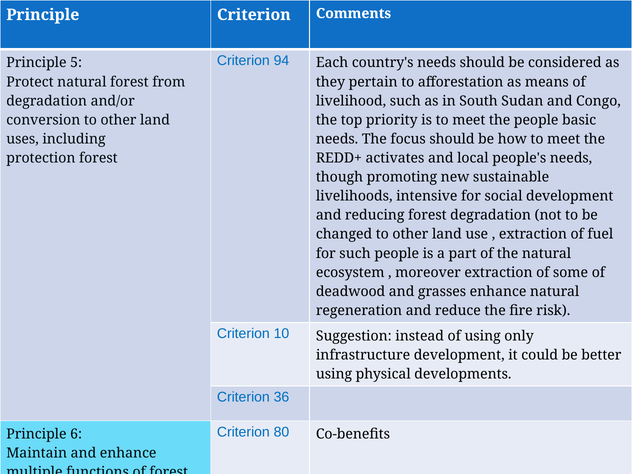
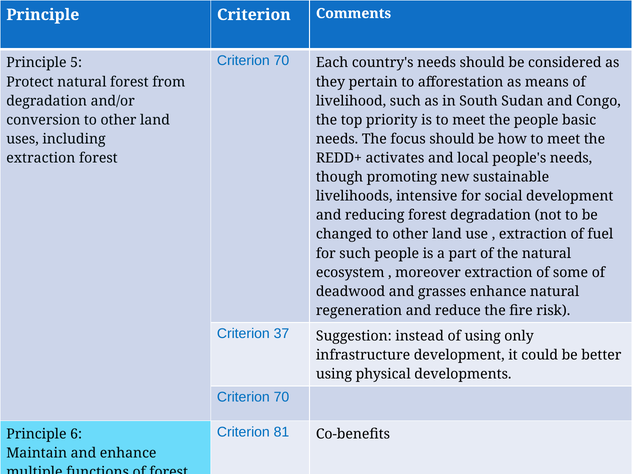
94: 94 -> 70 (281, 61)
protection: protection -> extraction (41, 158)
10: 10 -> 37 (281, 334)
36: 36 -> 70 (281, 397)
80: 80 -> 81 (281, 432)
